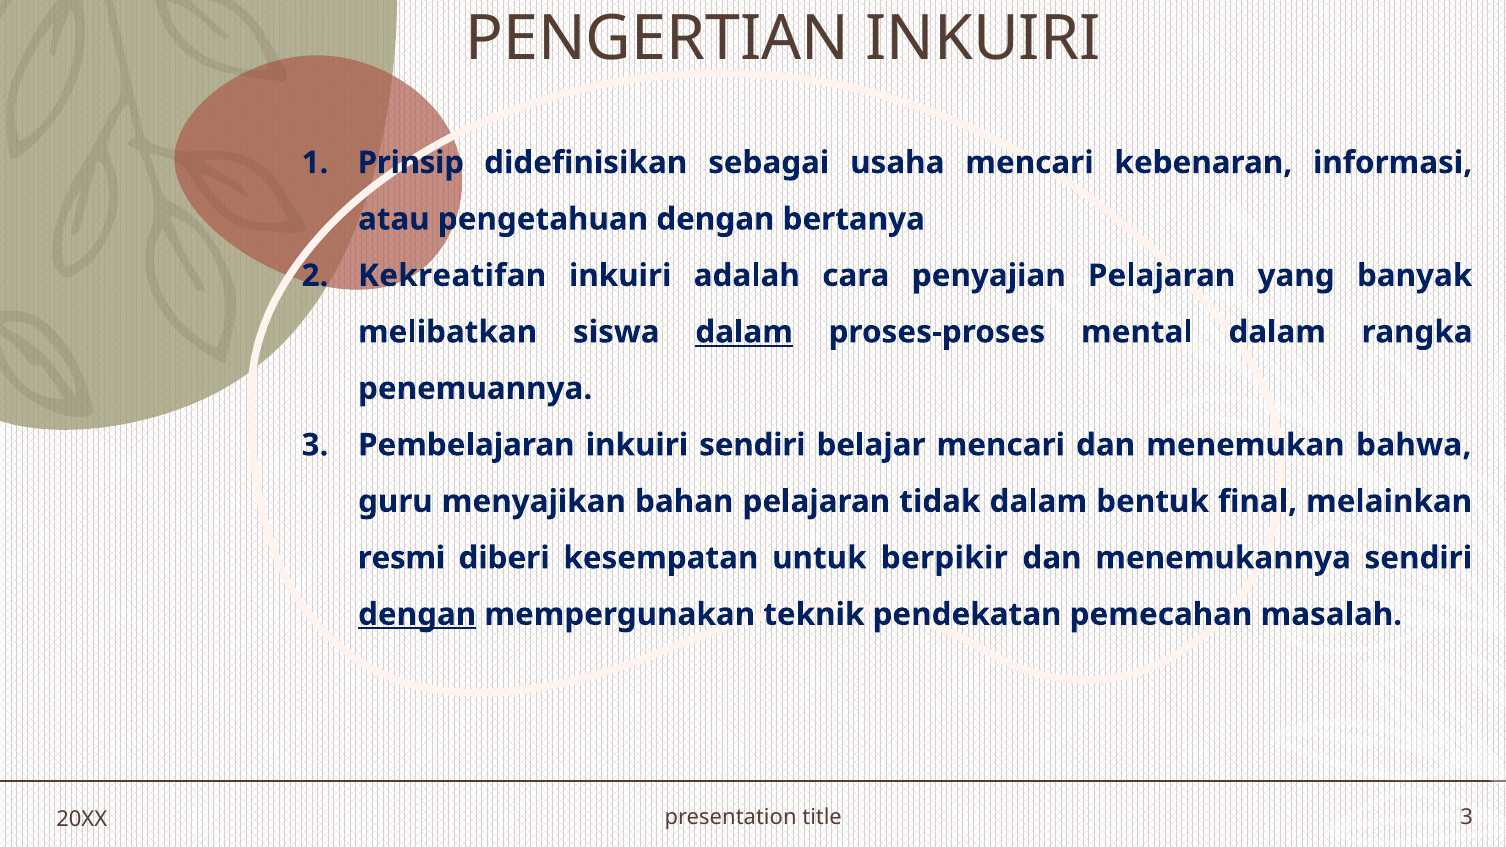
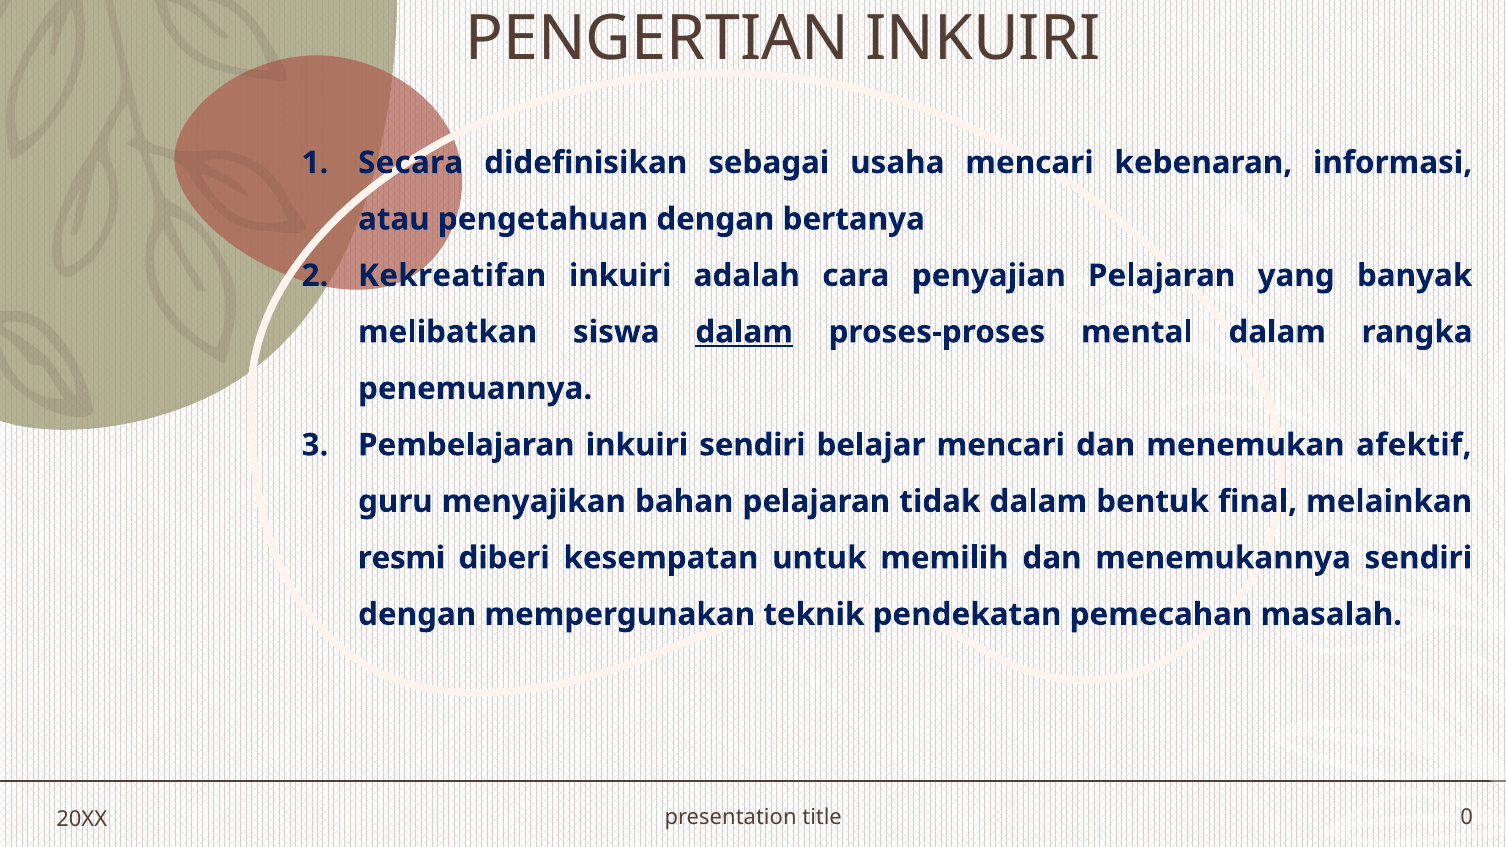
Prinsip: Prinsip -> Secara (411, 163)
bahwa: bahwa -> afektif (1414, 445)
berpikir: berpikir -> memilih (945, 558)
dengan underline: present -> none (417, 615)
title 3: 3 -> 0 (1467, 818)
